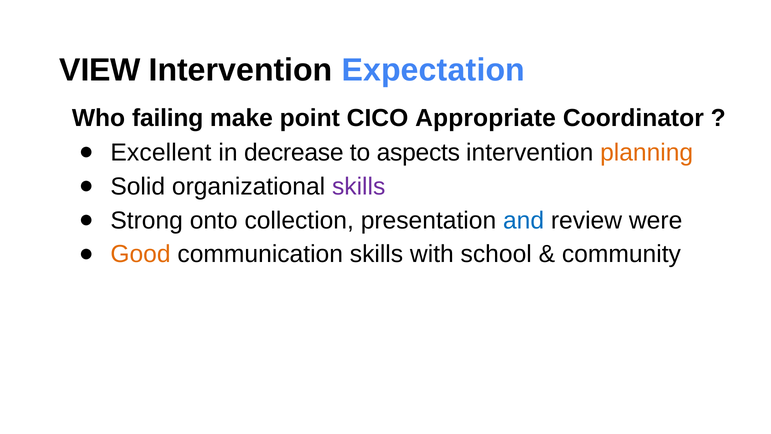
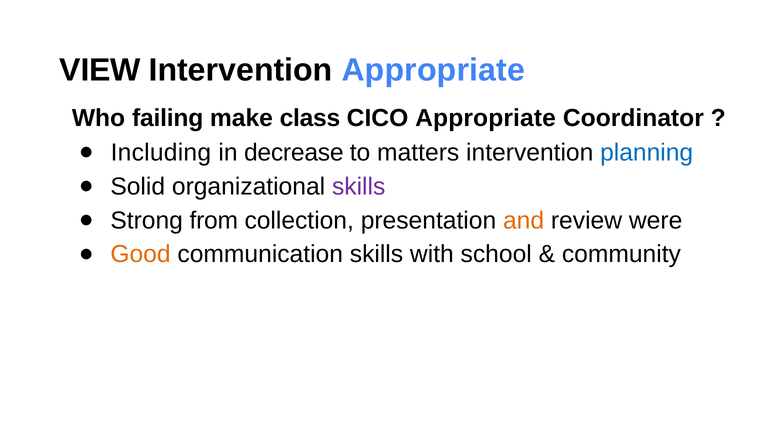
Intervention Expectation: Expectation -> Appropriate (433, 70)
point: point -> class (310, 118)
Excellent: Excellent -> Including (161, 152)
aspects: aspects -> matters (418, 152)
planning colour: orange -> blue (647, 152)
onto: onto -> from (214, 220)
and colour: blue -> orange (524, 220)
